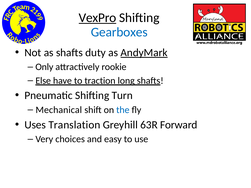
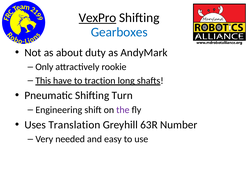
as shafts: shafts -> about (69, 53)
AndyMark underline: present -> none (144, 53)
Else: Else -> This (43, 81)
Mechanical: Mechanical -> Engineering (59, 110)
the colour: blue -> purple (123, 110)
Forward: Forward -> Number (179, 125)
choices: choices -> needed (70, 139)
